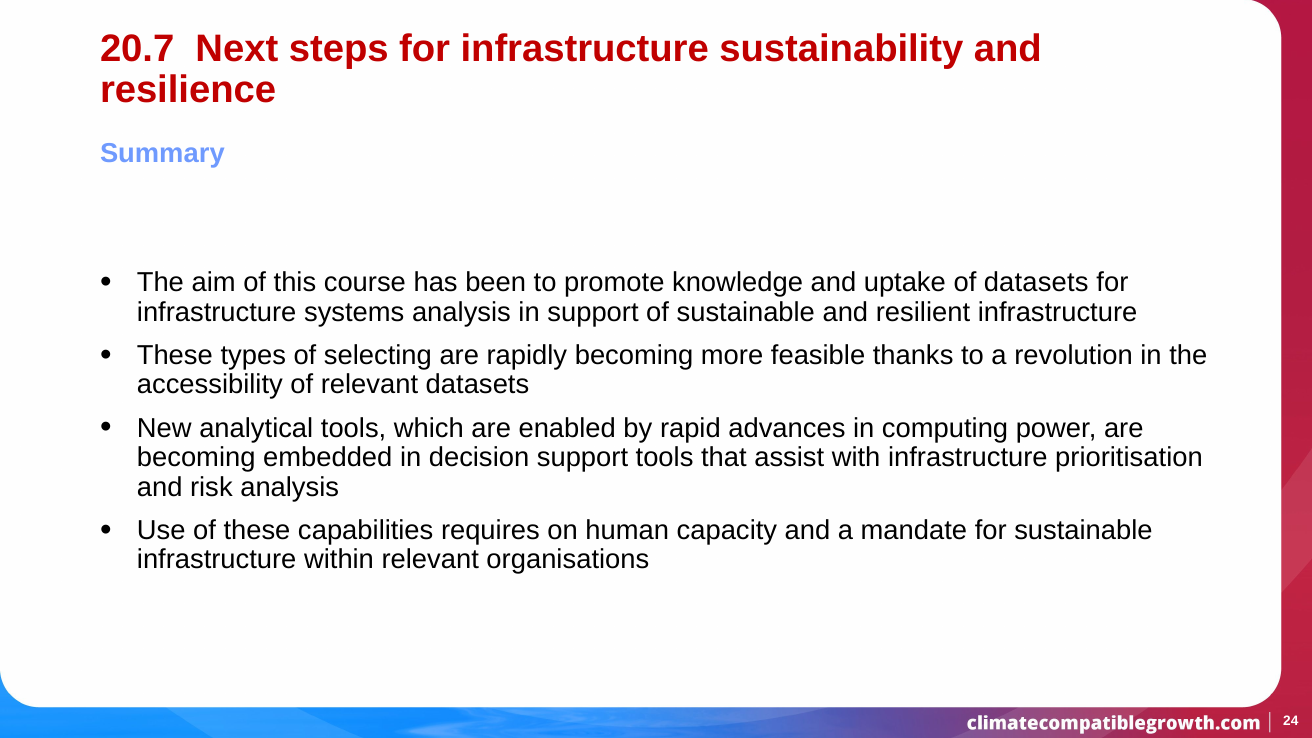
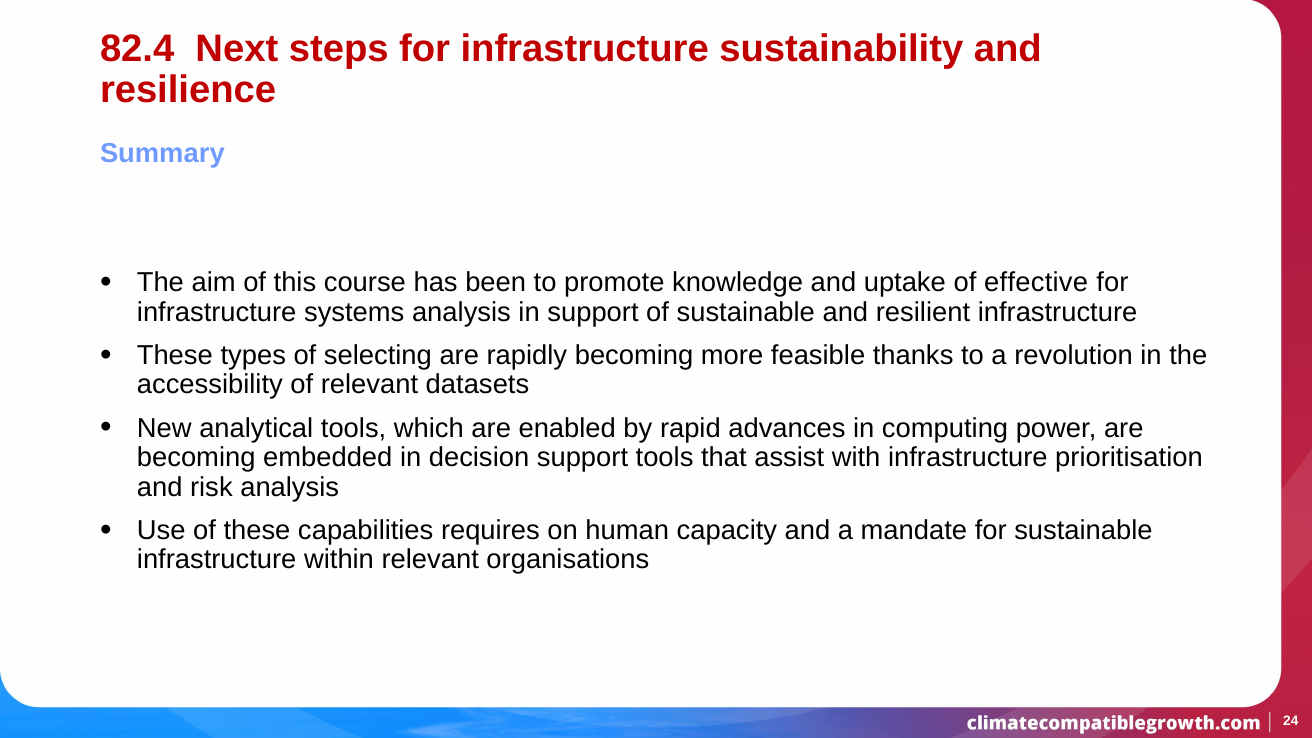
20.7: 20.7 -> 82.4 (137, 48)
of datasets: datasets -> effective (1036, 283)
